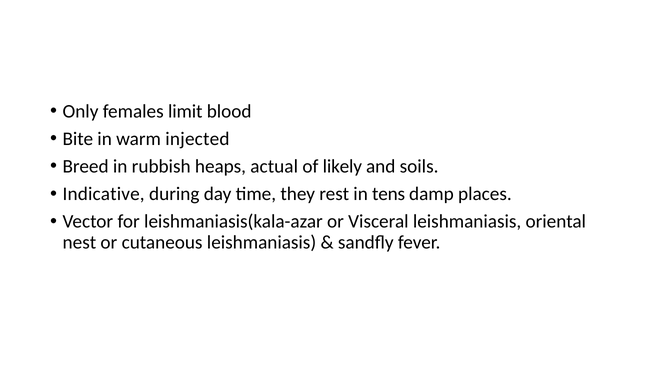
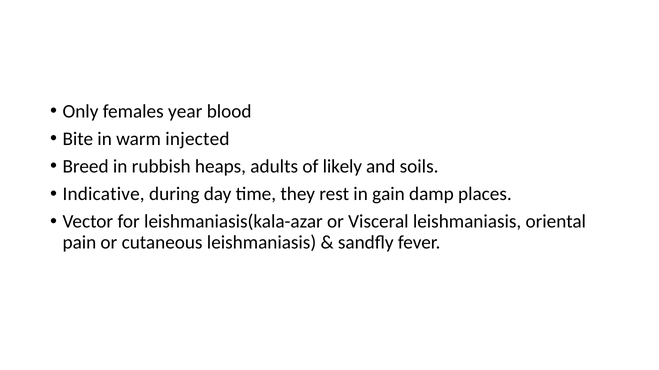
limit: limit -> year (185, 111)
actual: actual -> adults (274, 167)
tens: tens -> gain (388, 194)
nest: nest -> pain (79, 243)
